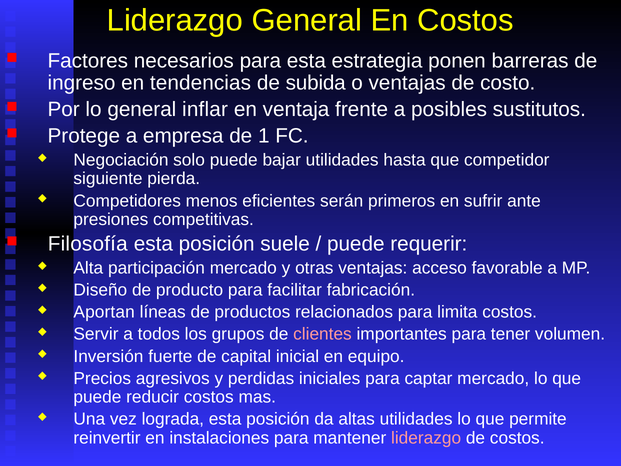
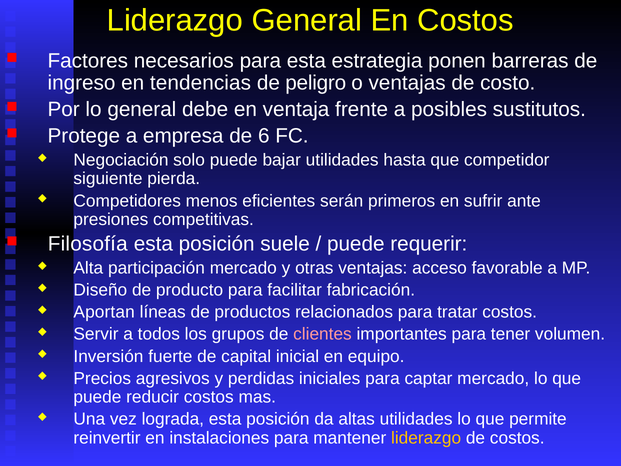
subida: subida -> peligro (316, 83)
inflar: inflar -> debe (205, 110)
1: 1 -> 6 (264, 136)
limita: limita -> tratar (457, 312)
liderazgo colour: pink -> yellow (426, 438)
